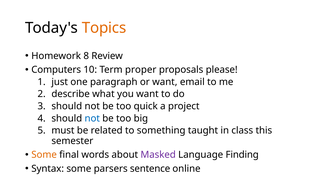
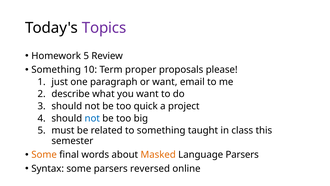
Topics colour: orange -> purple (104, 28)
Homework 8: 8 -> 5 (86, 56)
Computers: Computers -> Something (56, 70)
Masked colour: purple -> orange (158, 154)
Language Finding: Finding -> Parsers (242, 154)
sentence: sentence -> reversed (150, 168)
